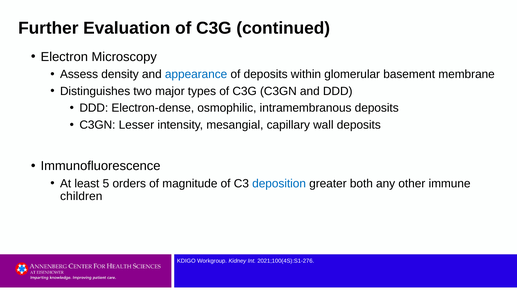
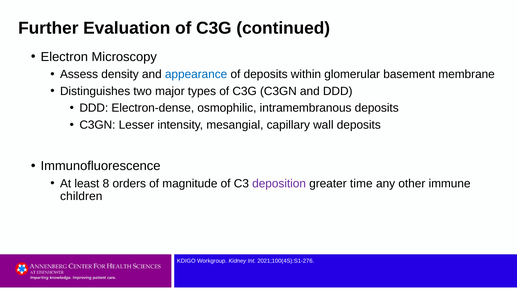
5: 5 -> 8 (106, 183)
deposition colour: blue -> purple (279, 183)
both: both -> time (361, 183)
